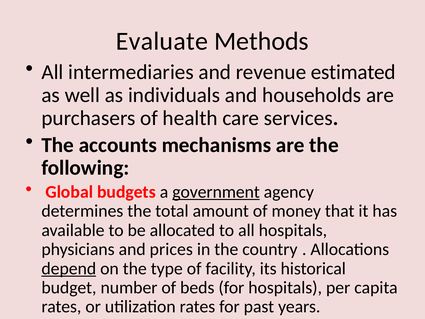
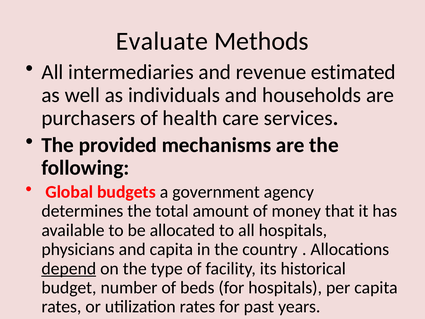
accounts: accounts -> provided (118, 145)
government underline: present -> none (216, 192)
and prices: prices -> capita (171, 249)
